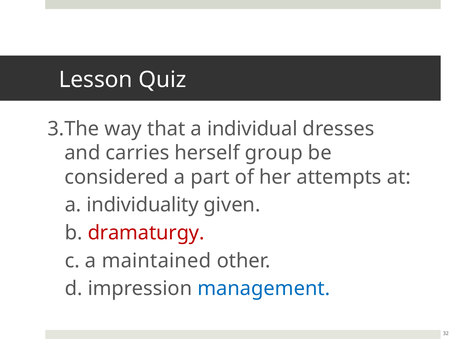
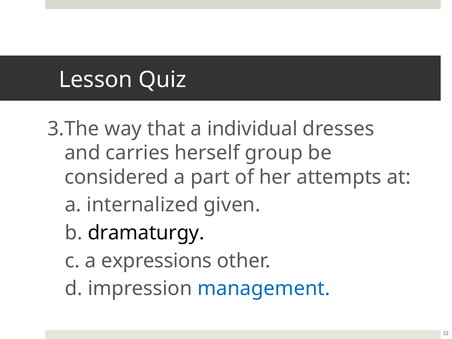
individuality: individuality -> internalized (142, 205)
dramaturgy colour: red -> black (146, 233)
maintained: maintained -> expressions (157, 261)
